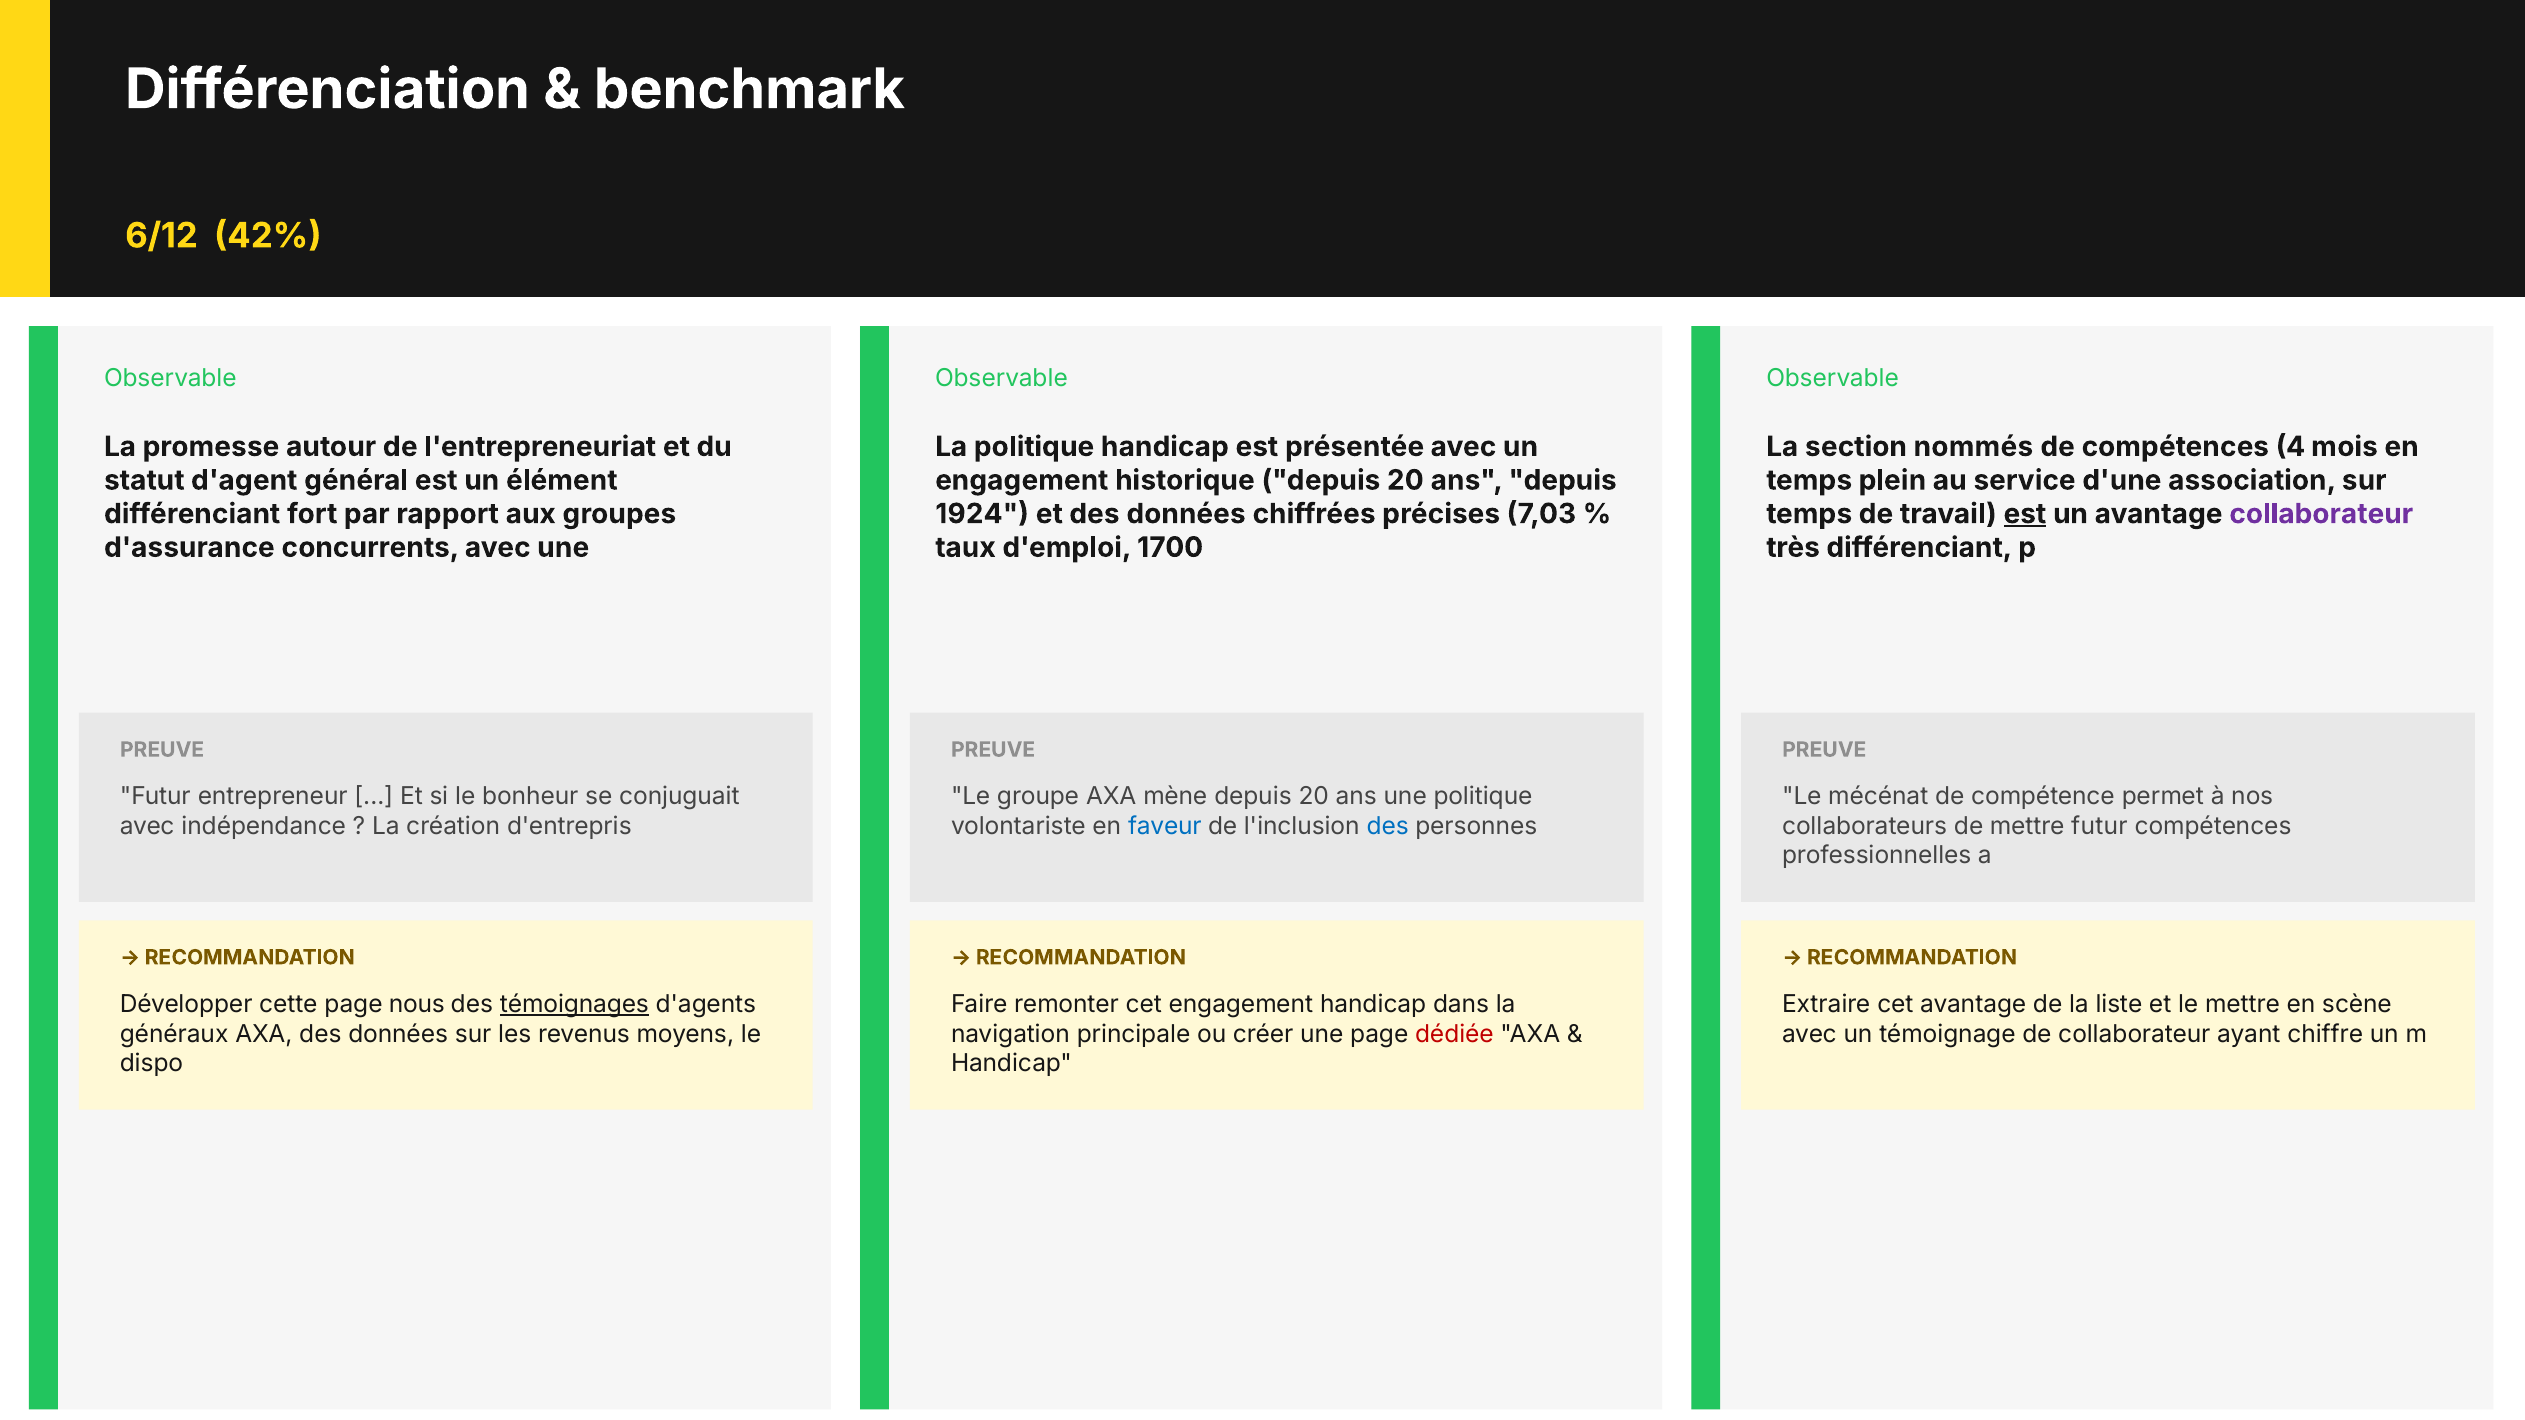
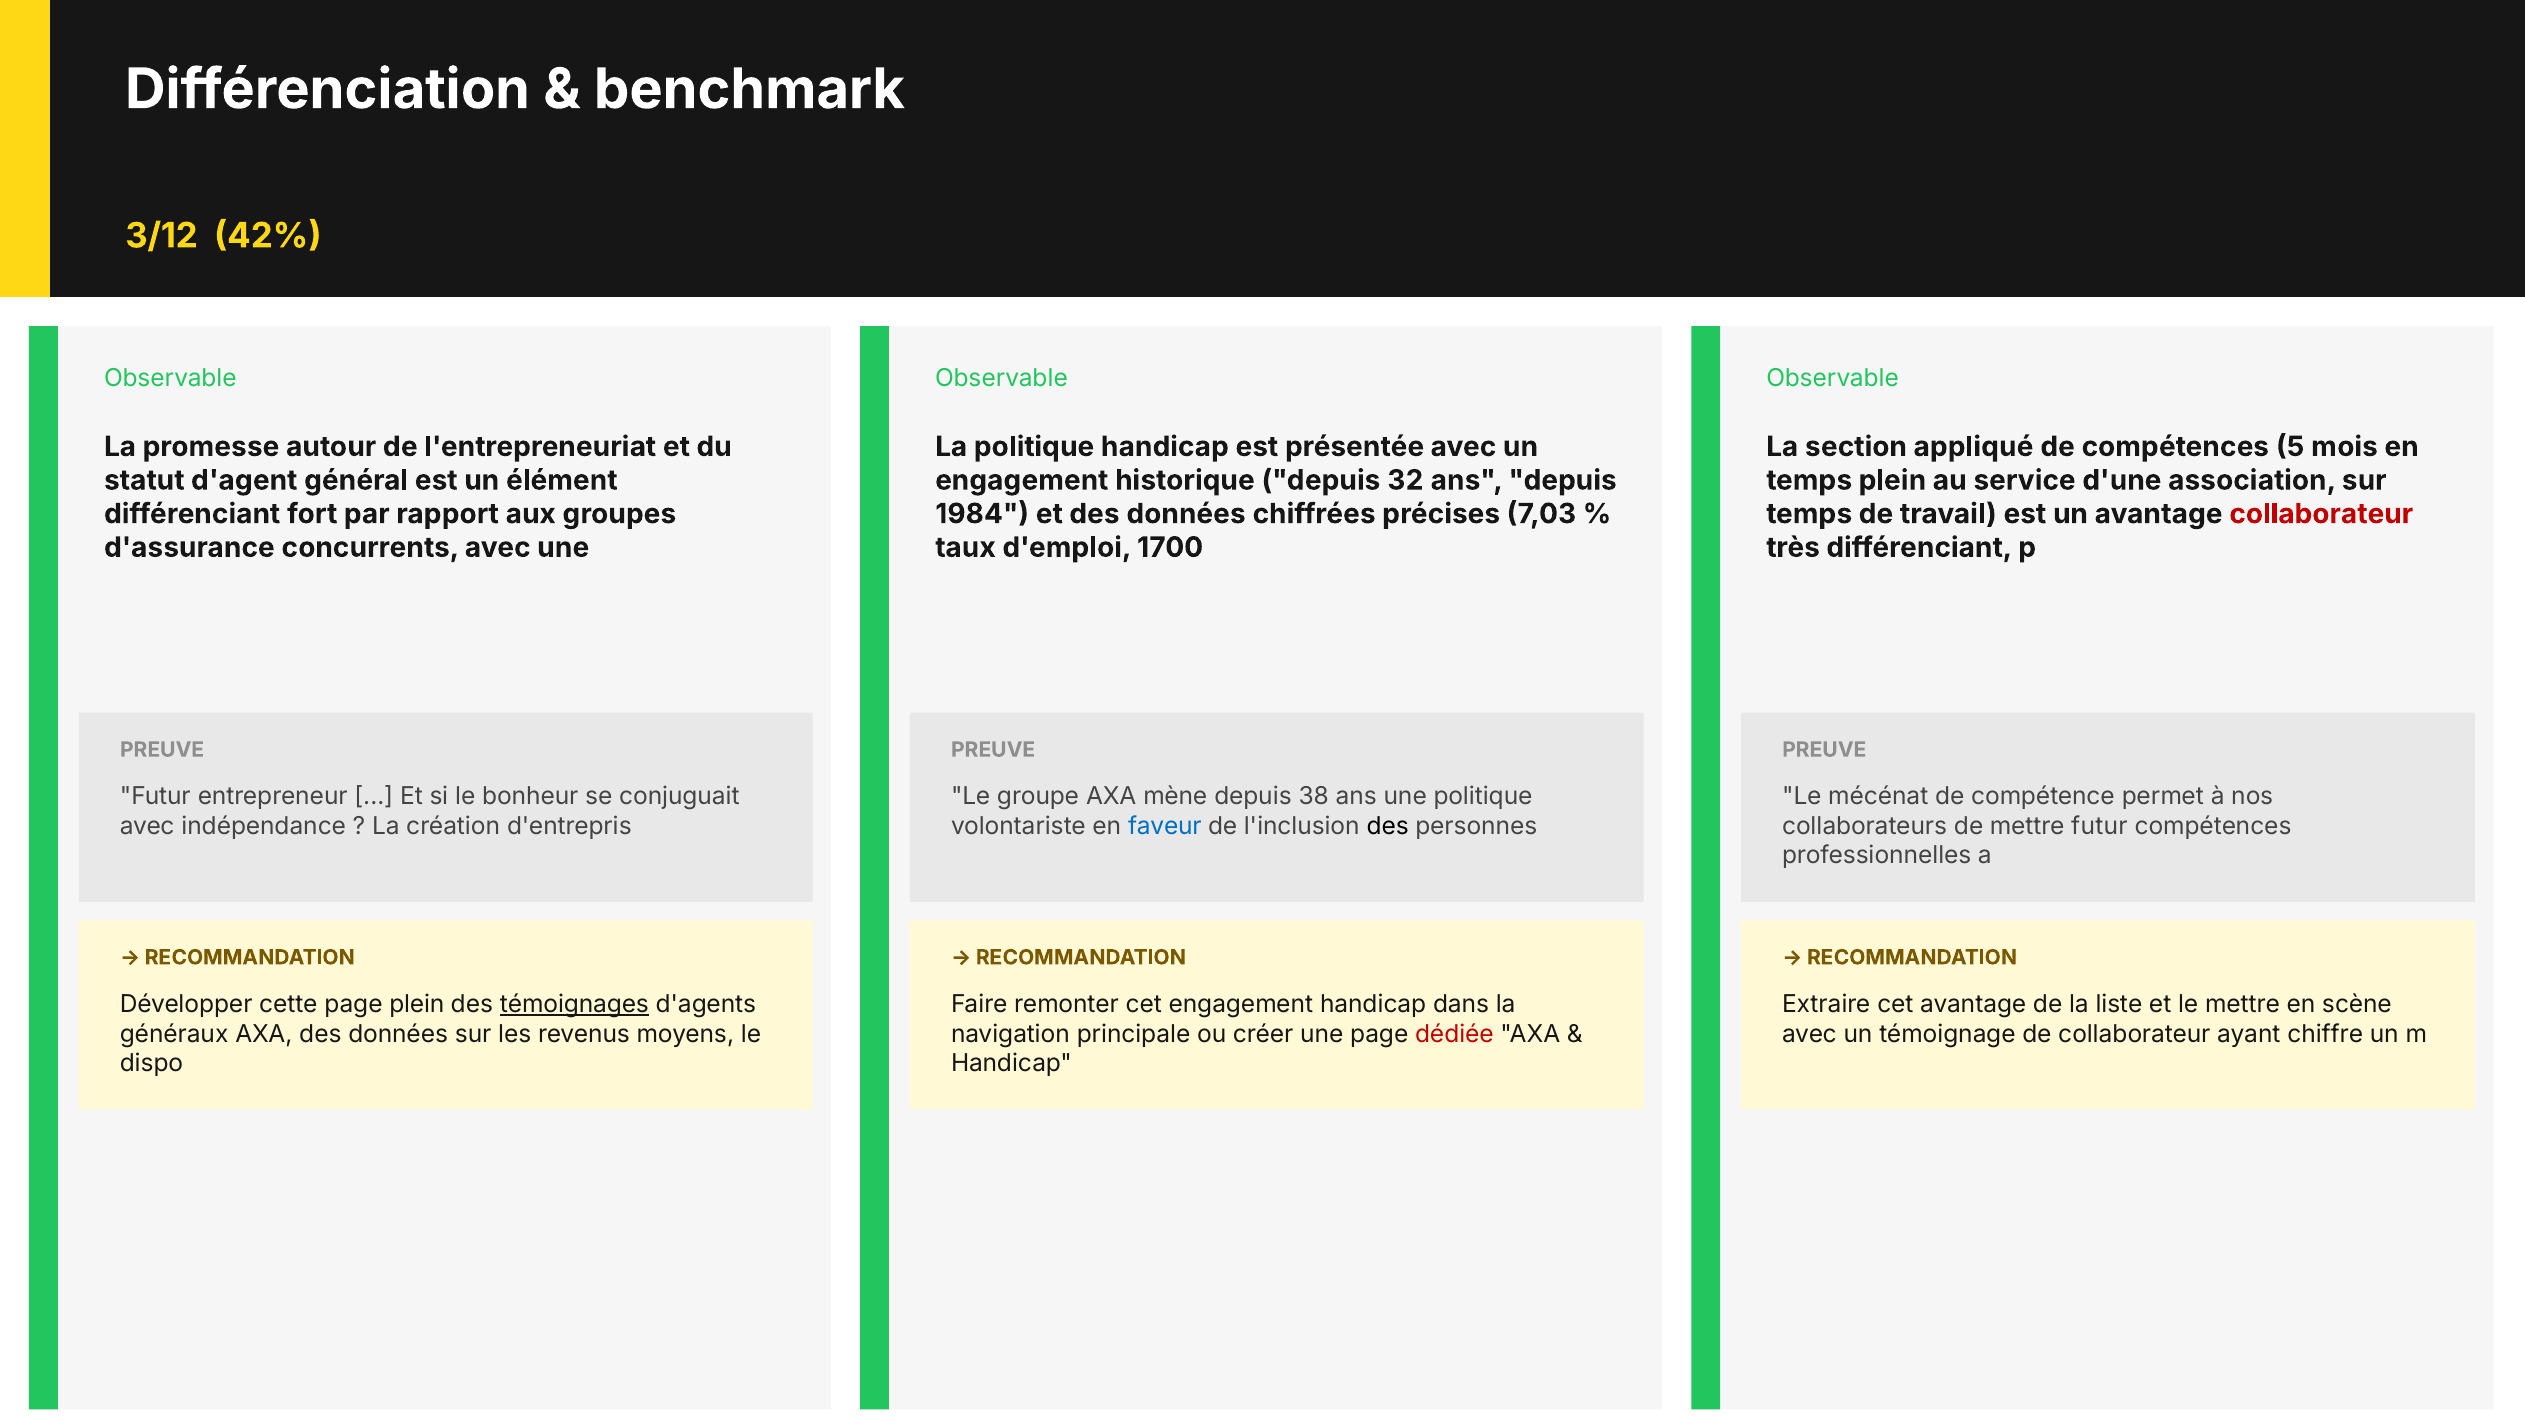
6/12: 6/12 -> 3/12 (161, 236)
nommés: nommés -> appliqué (1973, 447)
4: 4 -> 5 (2290, 447)
historique depuis 20: 20 -> 32 (1405, 480)
1924: 1924 -> 1984 (982, 514)
est underline: present -> none (2025, 514)
collaborateur colour: purple -> red (2321, 514)
mène depuis 20: 20 -> 38 (1314, 797)
des colour: blue -> black (1388, 826)
page nous: nous -> plein (417, 1005)
